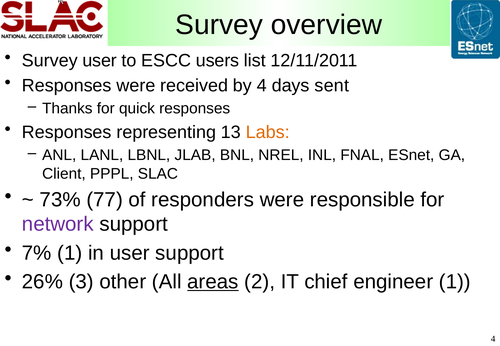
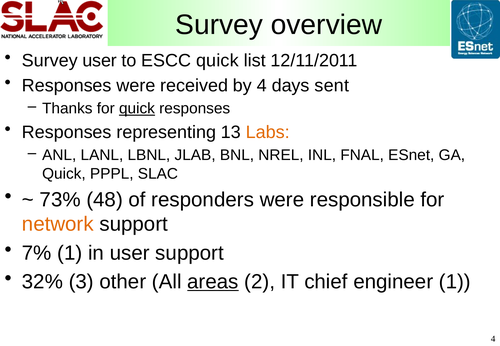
ESCC users: users -> quick (217, 60)
quick underline: none -> present (137, 109)
Client: Client -> Quick (64, 174)
77: 77 -> 48 (105, 200)
network colour: purple -> orange (58, 224)
26%: 26% -> 32% (42, 282)
